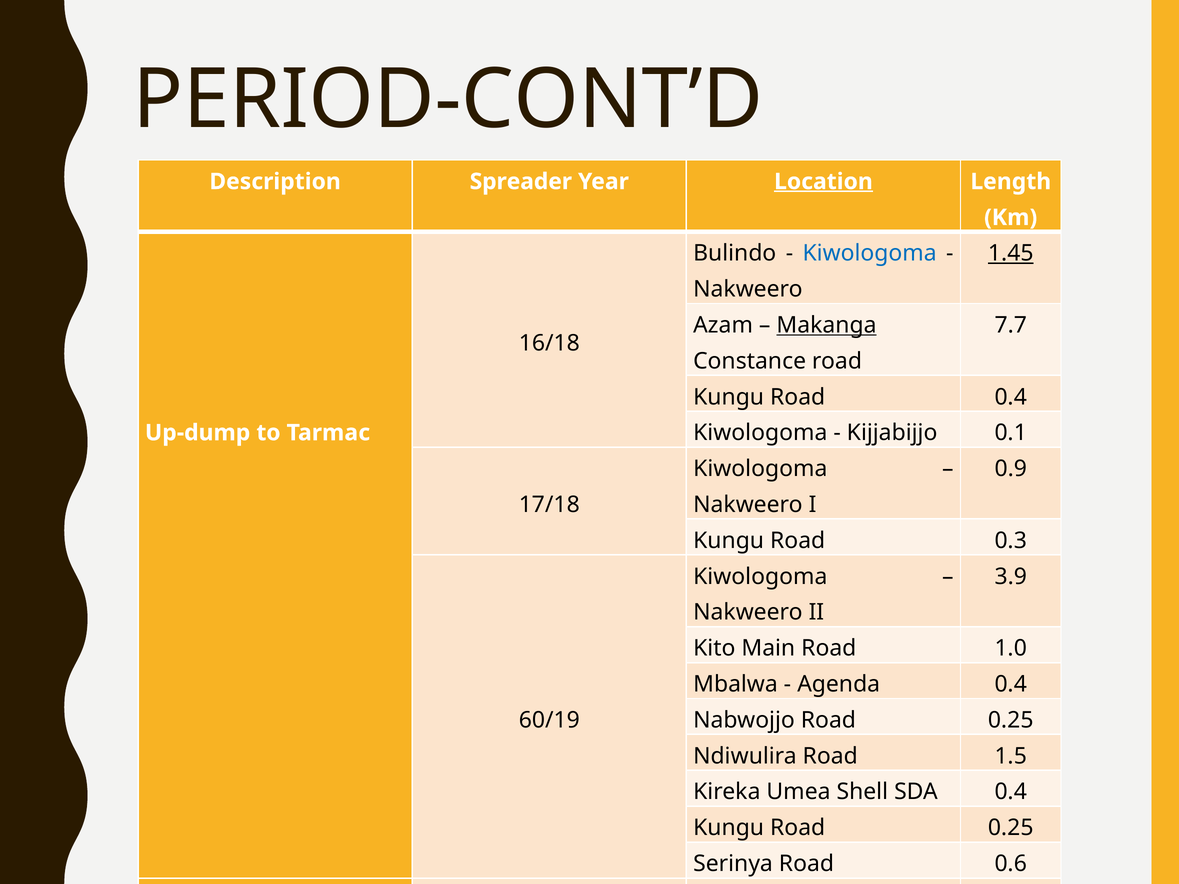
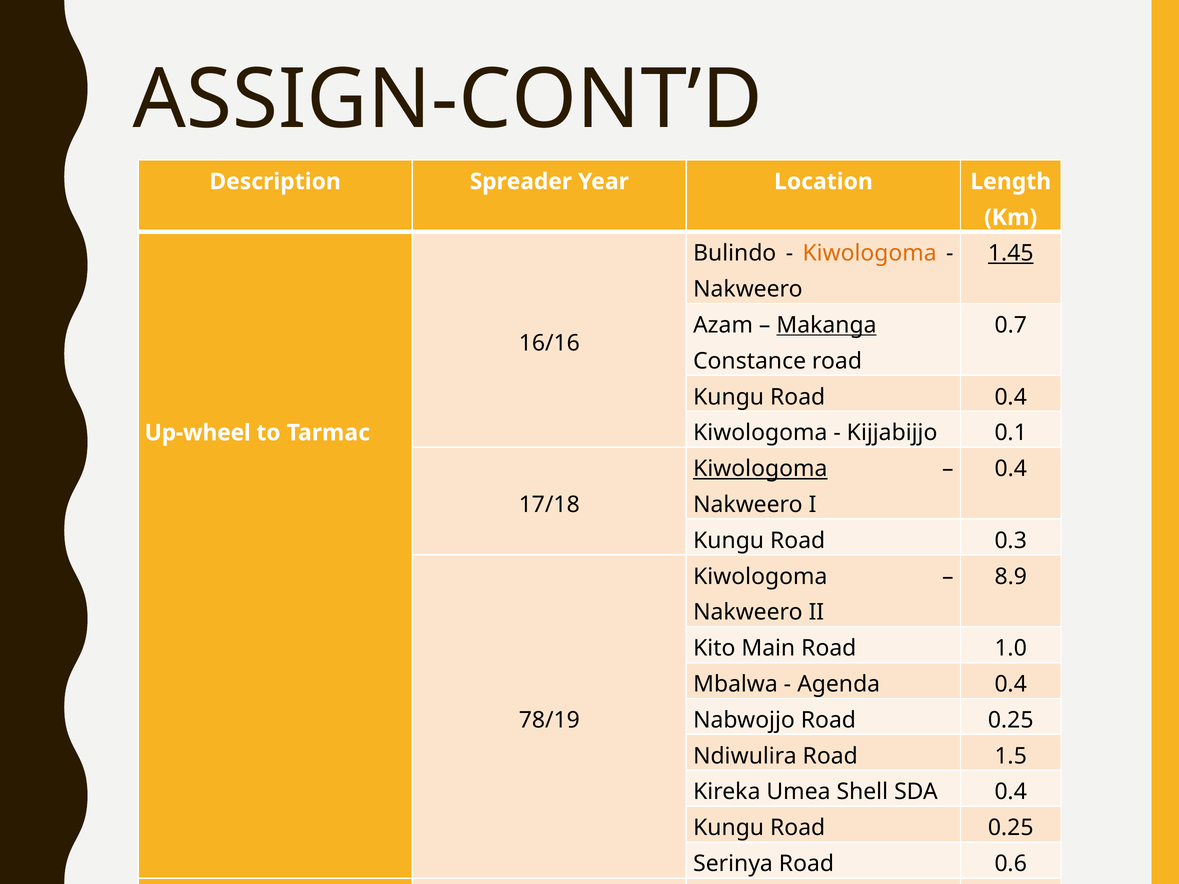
PERIOD-CONT’D: PERIOD-CONT’D -> ASSIGN-CONT’D (448, 100)
Location underline: present -> none (823, 182)
Kiwologoma colour: blue -> orange (870, 253)
7.7: 7.7 -> 0.7 (1011, 325)
16/18: 16/18 -> 16/16 (549, 343)
Up-dump: Up-dump -> Up-wheel (198, 433)
Kiwologoma underline: none -> present (760, 469)
0.9: 0.9 -> 0.4 (1011, 469)
3.9: 3.9 -> 8.9 (1011, 577)
60/19: 60/19 -> 78/19 (549, 720)
